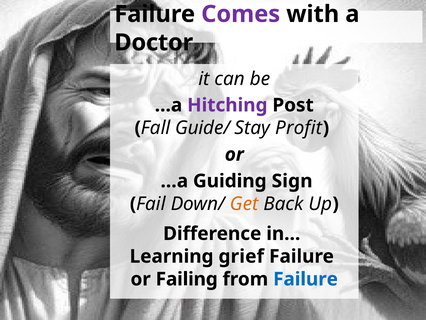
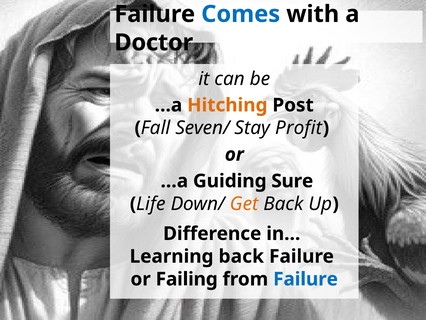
Comes colour: purple -> blue (241, 14)
Hitching colour: purple -> orange (227, 105)
Guide/: Guide/ -> Seven/ (203, 128)
Sign: Sign -> Sure (292, 181)
Fail: Fail -> Life (151, 203)
Learning grief: grief -> back (241, 256)
